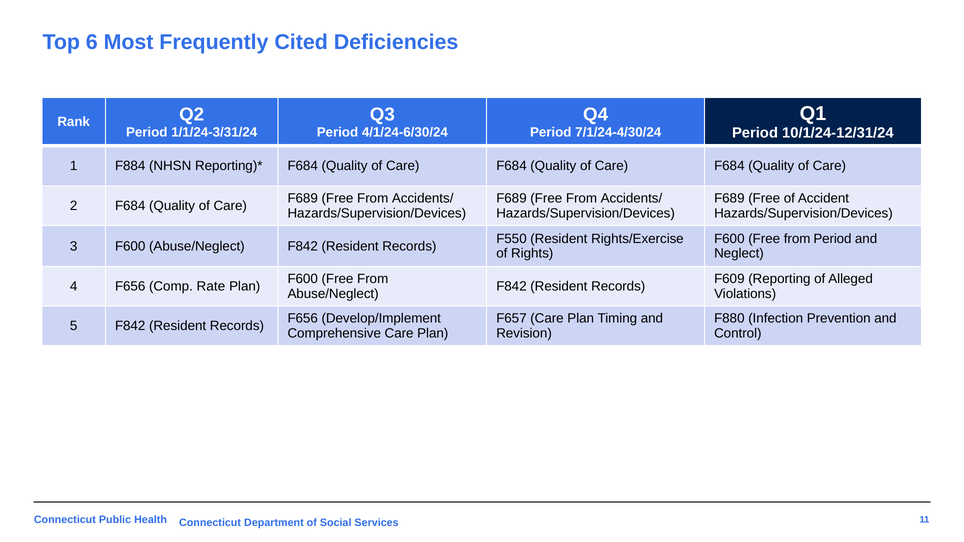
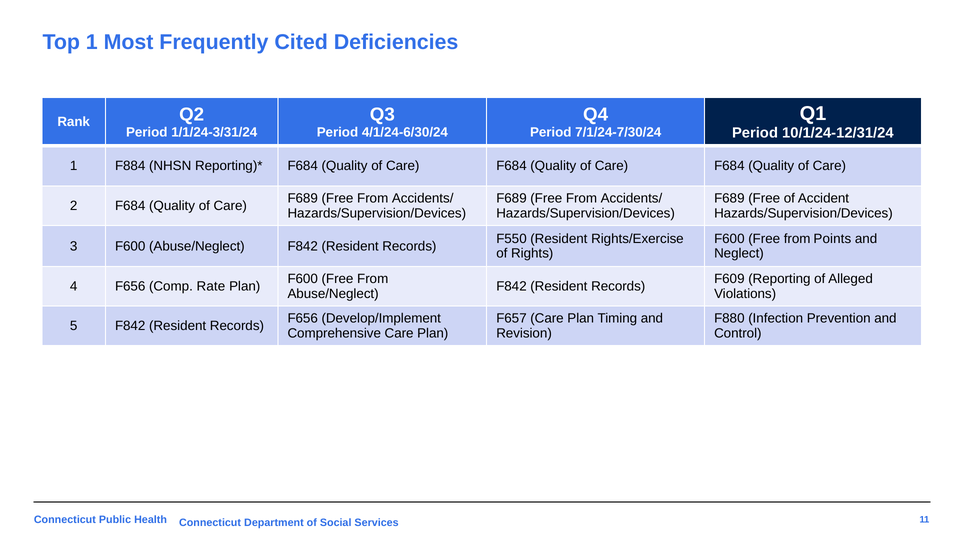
Top 6: 6 -> 1 (92, 42)
7/1/24-4/30/24: 7/1/24-4/30/24 -> 7/1/24-7/30/24 (618, 132)
from Period: Period -> Points (832, 239)
